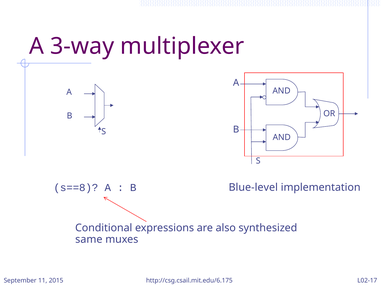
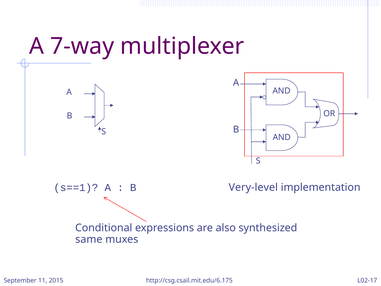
3-way: 3-way -> 7-way (82, 46)
s==8: s==8 -> s==1 (76, 187)
Blue-level: Blue-level -> Very-level (253, 187)
